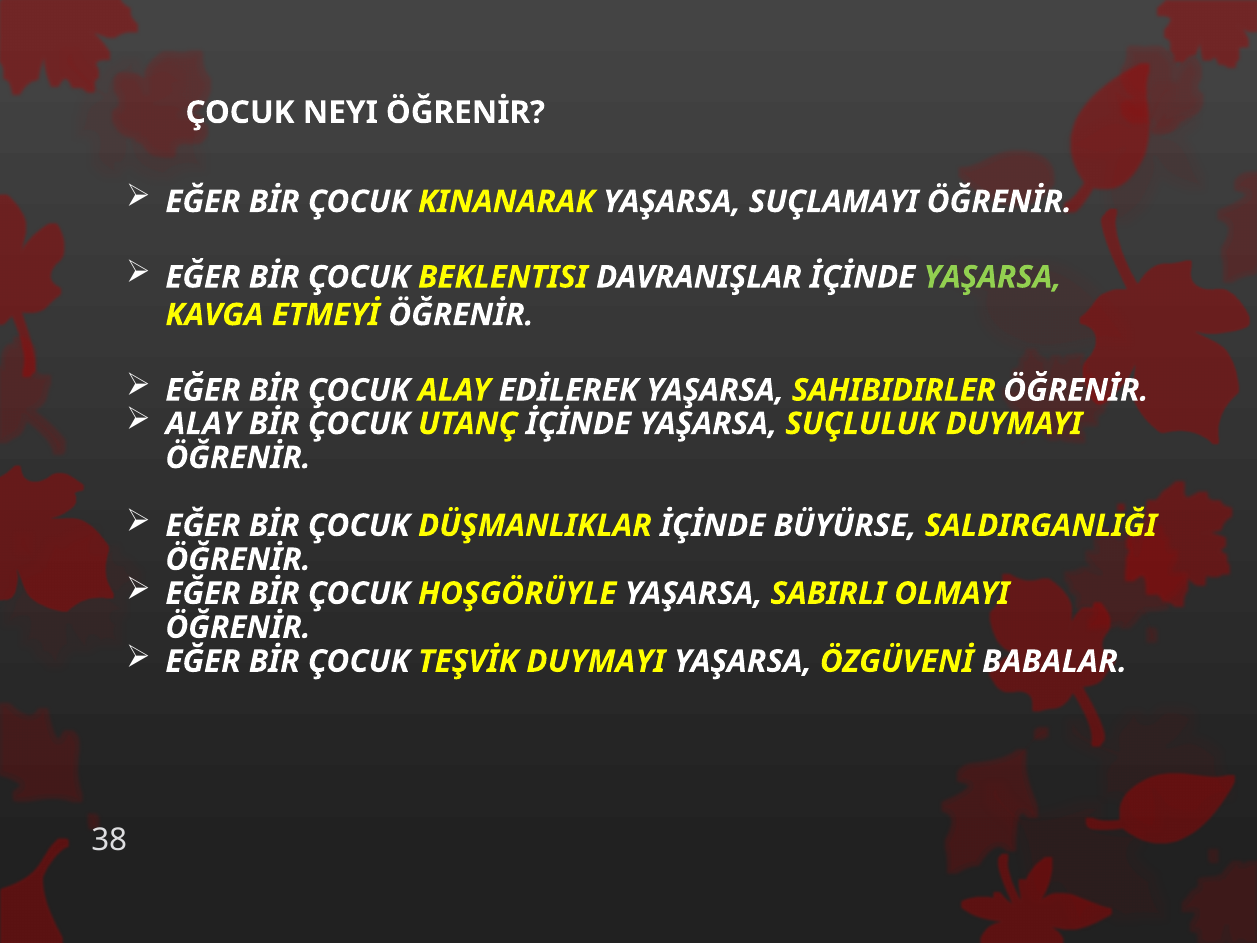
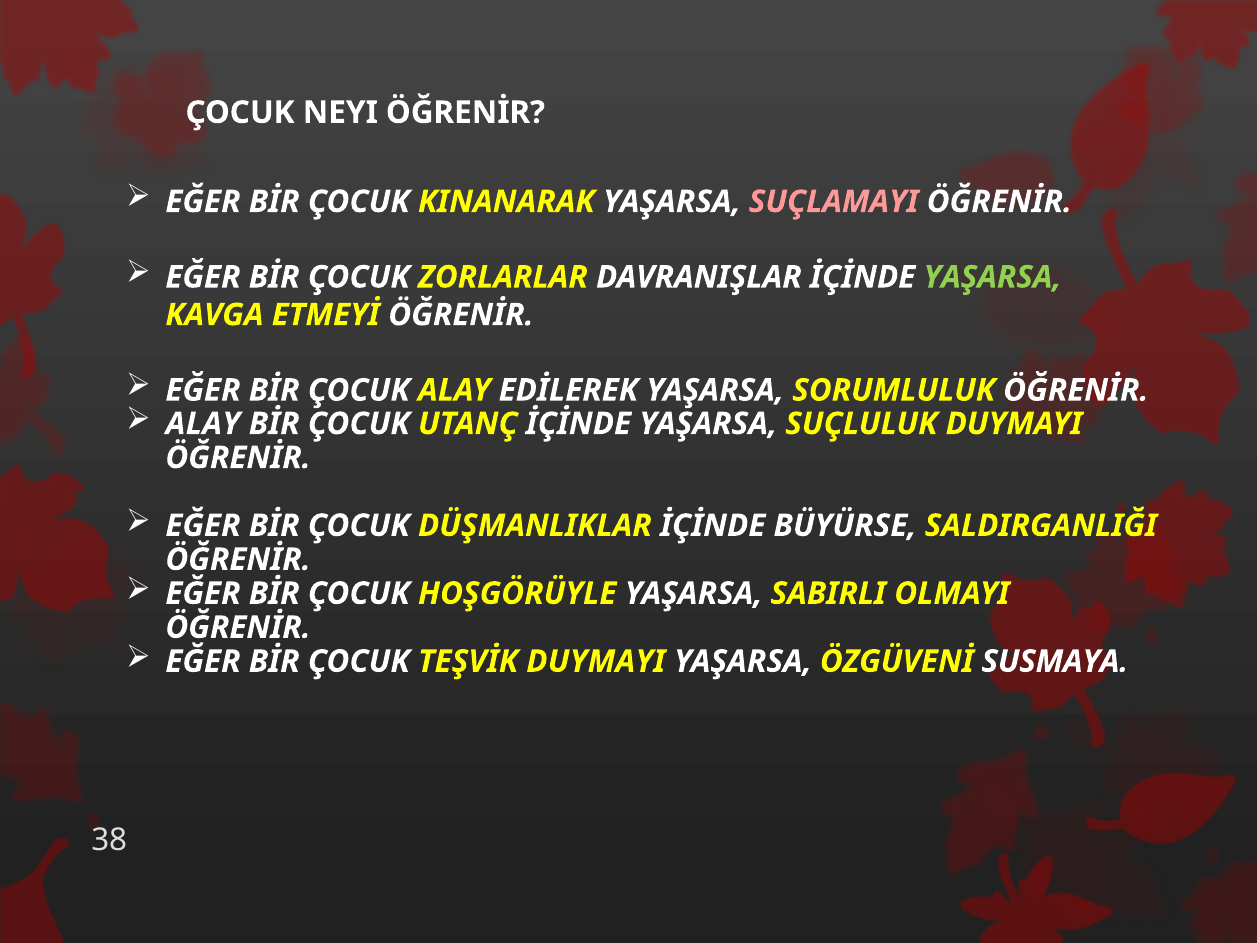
SUÇLAMAYI colour: white -> pink (834, 202)
BEKLENTISI: BEKLENTISI -> ZORLARLAR (503, 277)
SAHIBIDIRLER: SAHIBIDIRLER -> SORUMLULUK (894, 390)
BABALAR: BABALAR -> SUSMAYA (1055, 661)
